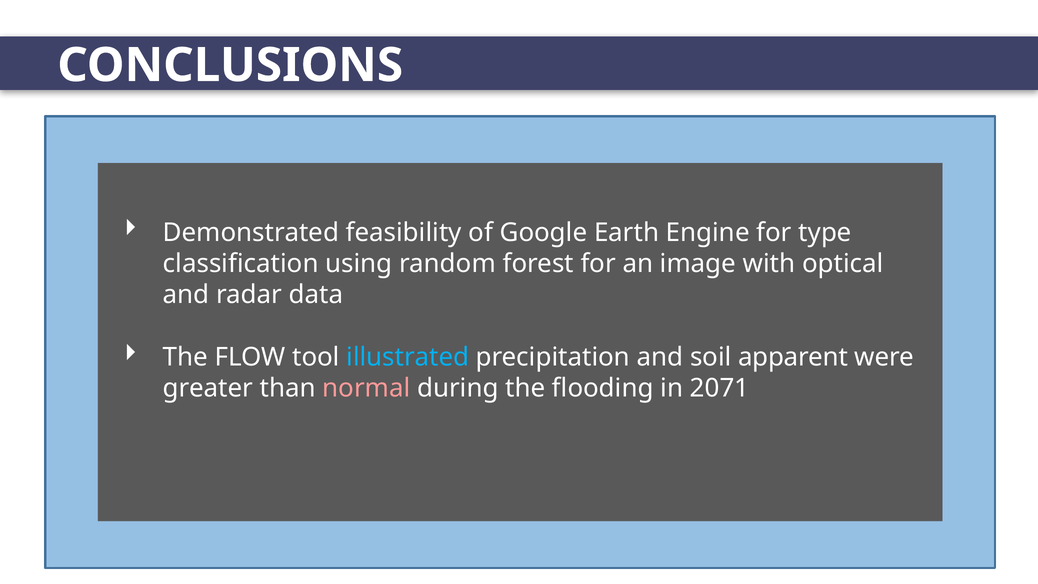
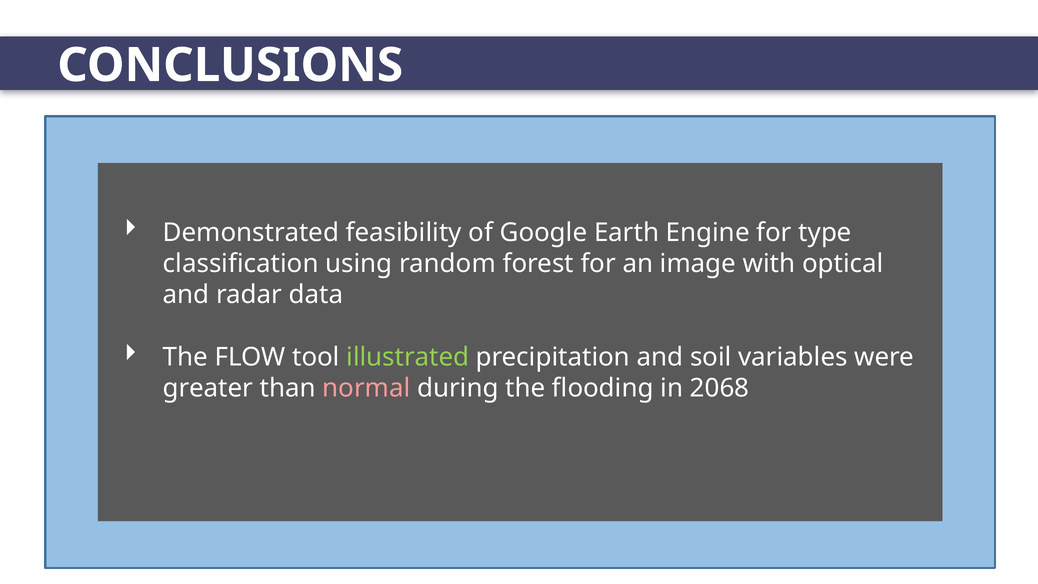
illustrated colour: light blue -> light green (408, 357)
apparent: apparent -> variables (793, 357)
2071: 2071 -> 2068 (720, 388)
